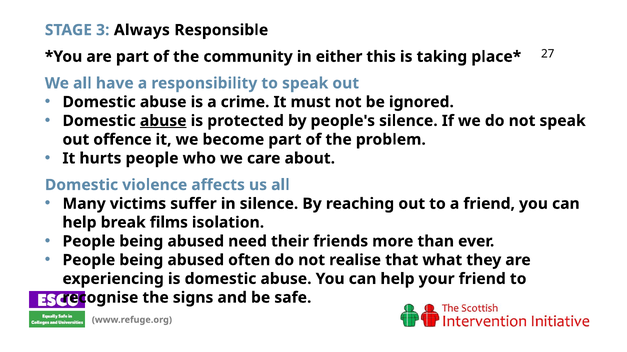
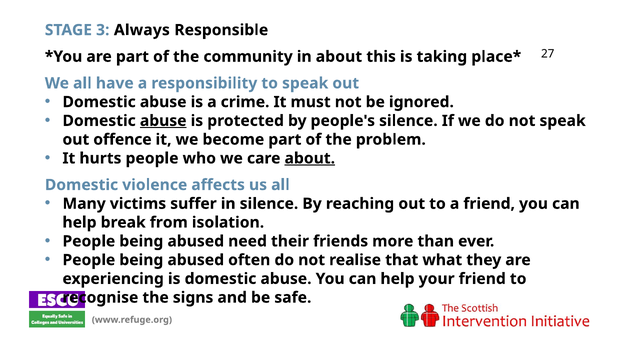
in either: either -> about (339, 57)
about underline: none -> present (310, 159)
films: films -> from (169, 223)
